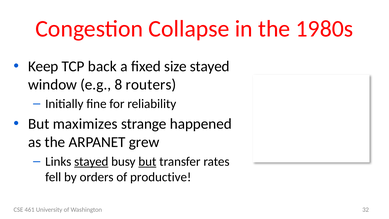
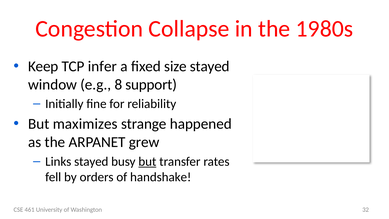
back: back -> infer (102, 66)
routers: routers -> support (151, 85)
stayed underline: present -> none (91, 161)
productive: productive -> handshake (161, 177)
